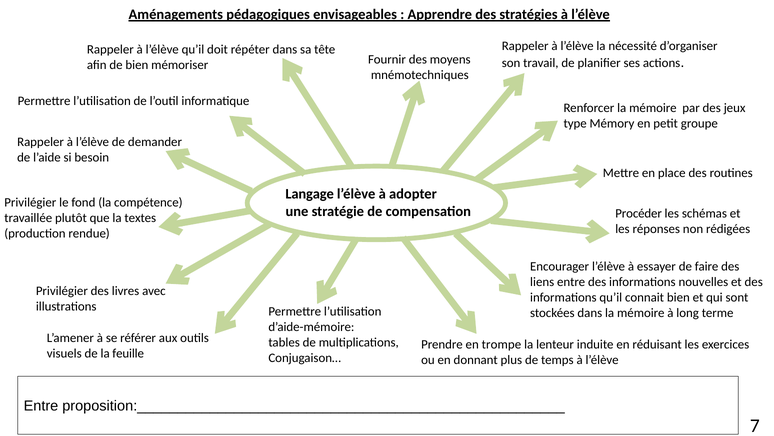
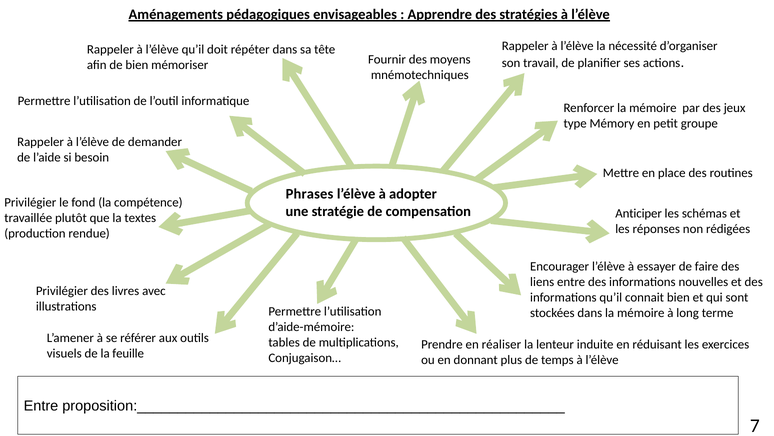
Langage: Langage -> Phrases (310, 194)
Procéder: Procéder -> Anticiper (639, 213)
trompe: trompe -> réaliser (501, 344)
